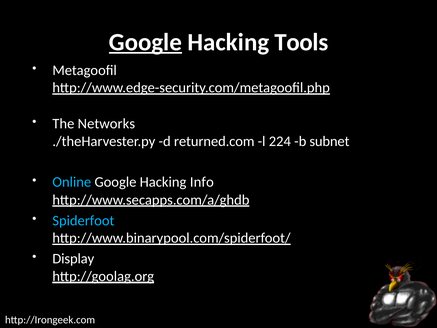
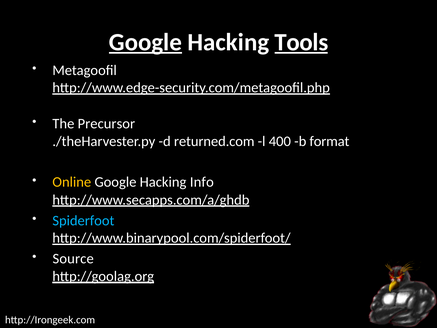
Tools underline: none -> present (301, 42)
Networks: Networks -> Precursor (106, 124)
224: 224 -> 400 (280, 141)
subnet: subnet -> format (329, 141)
Online colour: light blue -> yellow (72, 182)
Display: Display -> Source (73, 259)
